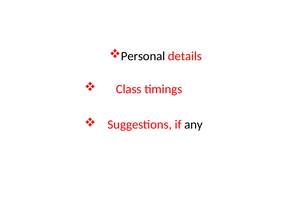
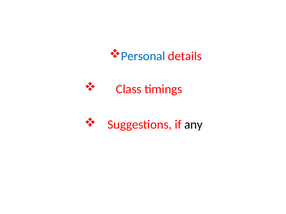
Personal colour: black -> blue (143, 56)
